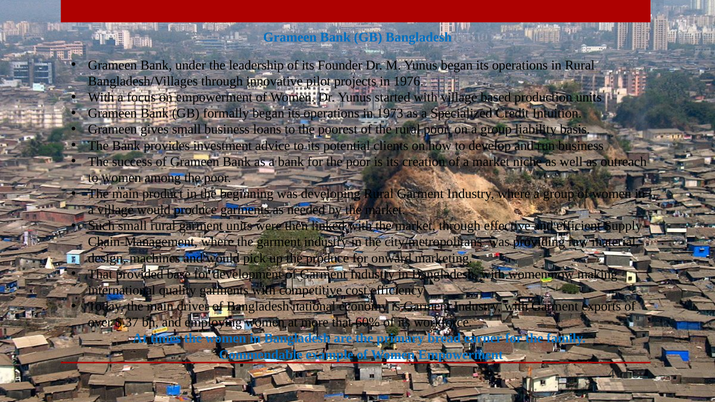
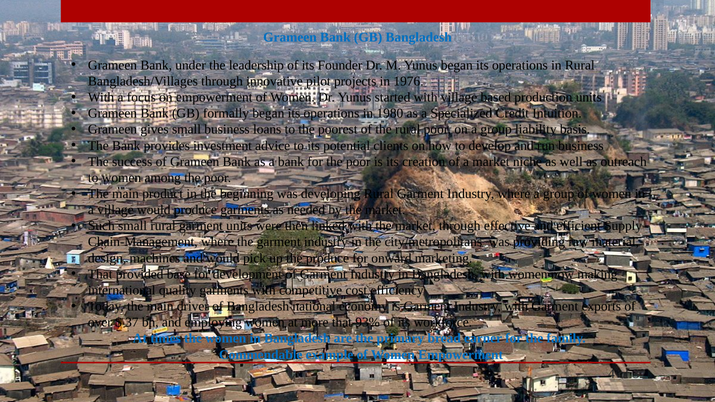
1973: 1973 -> 1980 (390, 113)
60%: 60% -> 93% (368, 323)
